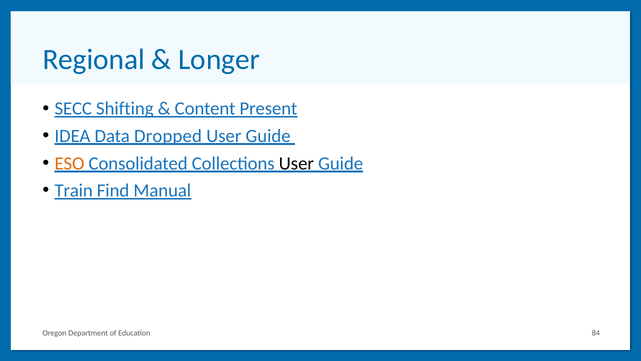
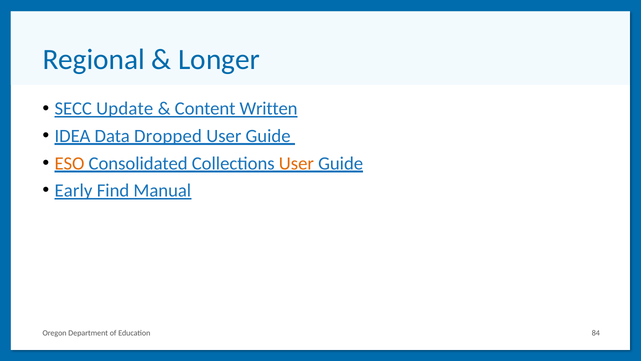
Shifting: Shifting -> Update (125, 109)
Present: Present -> Written (269, 109)
User colour: black -> orange (296, 163)
Train: Train -> Early (73, 190)
